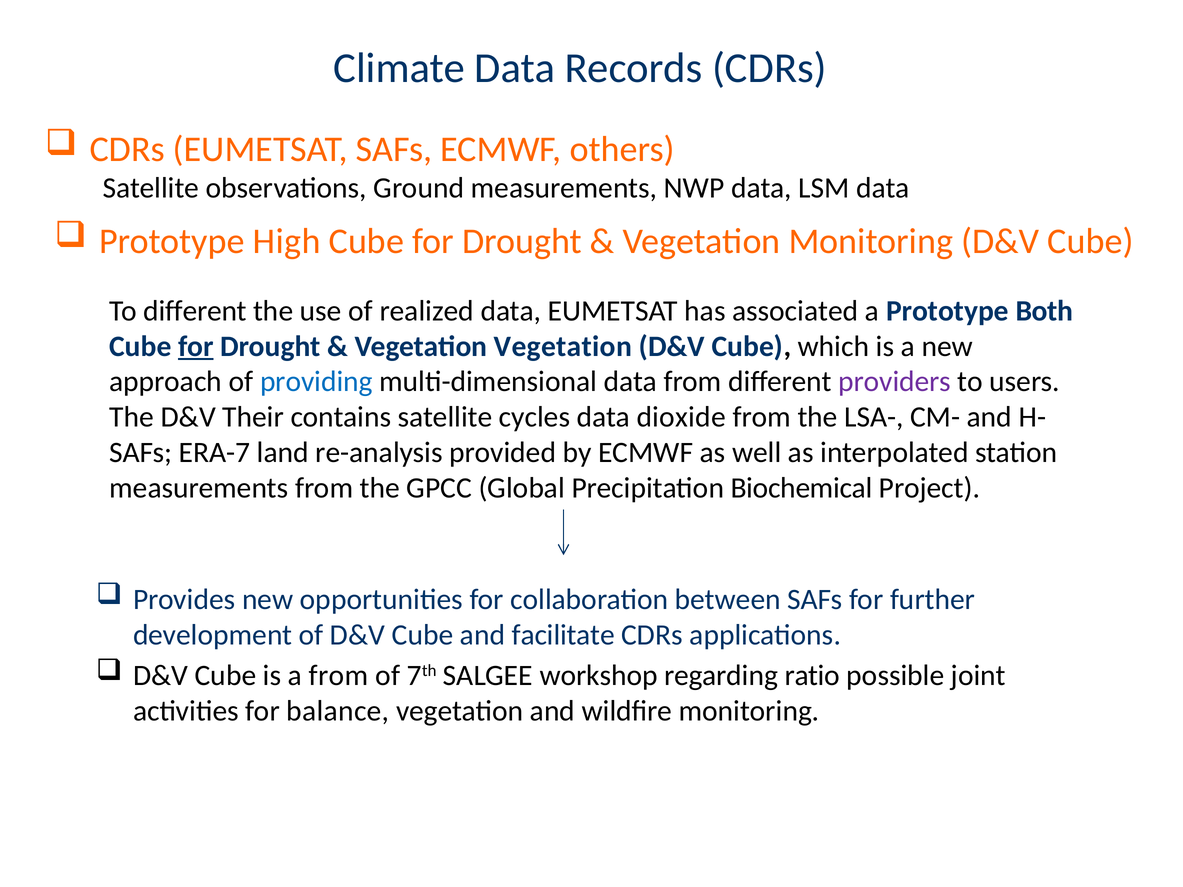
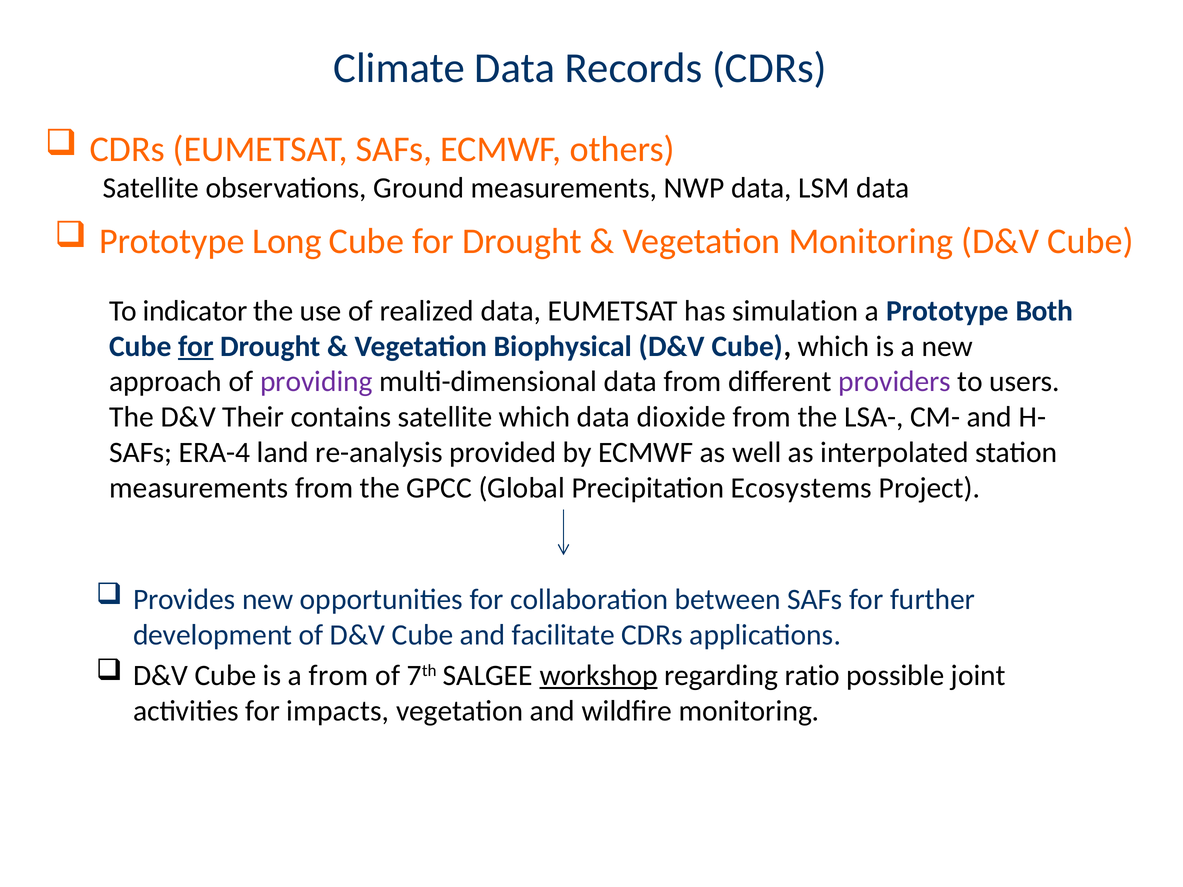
High: High -> Long (287, 241)
To different: different -> indicator (195, 311)
associated: associated -> simulation (795, 311)
Vegetation Vegetation: Vegetation -> Biophysical (563, 346)
providing colour: blue -> purple (316, 382)
satellite cycles: cycles -> which (535, 417)
ERA-7: ERA-7 -> ERA-4 (215, 453)
Biochemical: Biochemical -> Ecosystems (801, 488)
workshop underline: none -> present (599, 676)
balance: balance -> impacts (338, 711)
